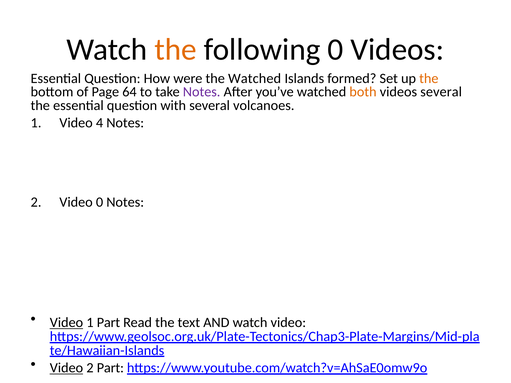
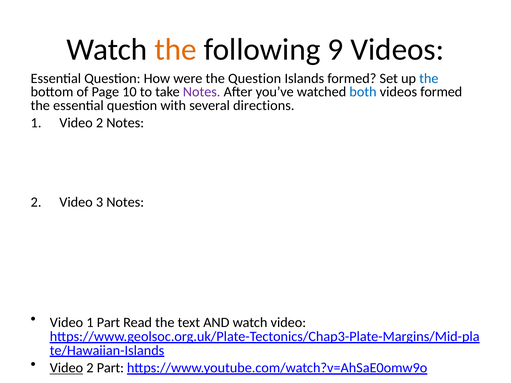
following 0: 0 -> 9 (335, 49)
the Watched: Watched -> Question (255, 78)
the colour: orange -> blue (429, 78)
64: 64 -> 10 (129, 92)
both colour: orange -> blue (363, 92)
videos several: several -> formed (441, 92)
volcanoes: volcanoes -> directions (264, 106)
1 Video 4: 4 -> 2 (100, 123)
Video 0: 0 -> 3 (100, 202)
Video underline: present -> none (66, 323)
